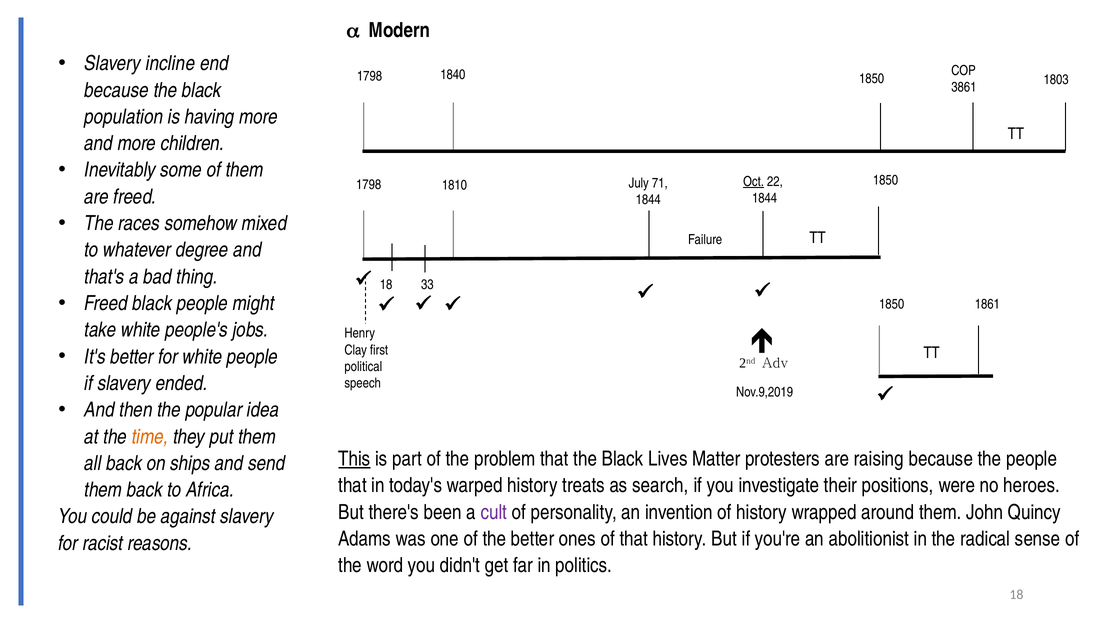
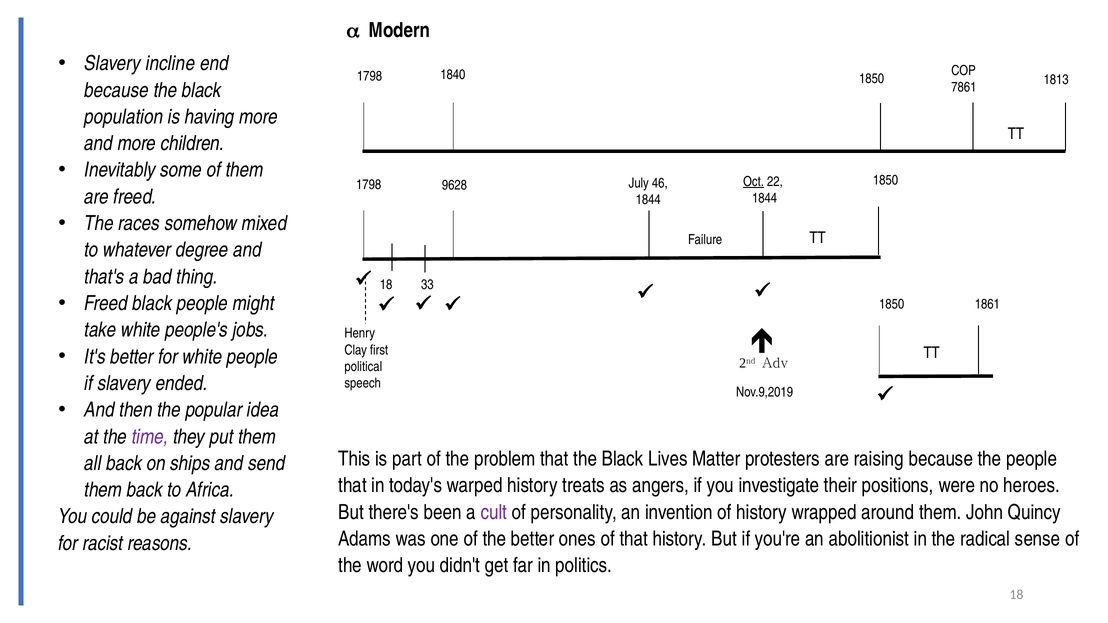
1803: 1803 -> 1813 (1056, 80)
3861: 3861 -> 7861 (964, 87)
1810: 1810 -> 9628 (454, 185)
71: 71 -> 46 (660, 183)
time colour: orange -> purple (150, 437)
This underline: present -> none (354, 459)
search: search -> angers (661, 486)
